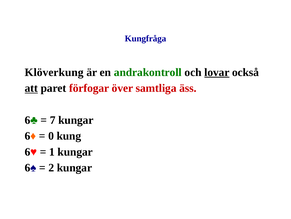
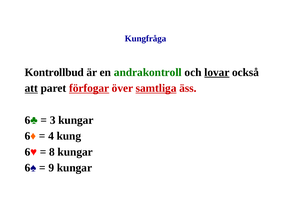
Klöverkung: Klöverkung -> Kontrollbud (54, 72)
förfogar underline: none -> present (89, 88)
samtliga underline: none -> present (156, 88)
7: 7 -> 3 (53, 120)
0: 0 -> 4 (51, 136)
1: 1 -> 8 (52, 151)
2: 2 -> 9 (51, 167)
